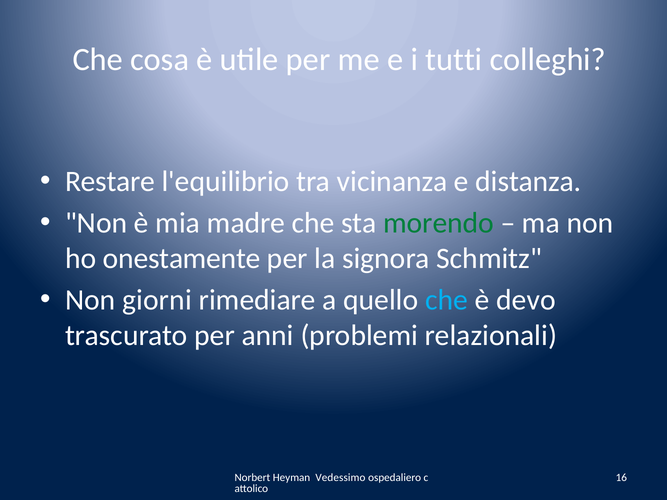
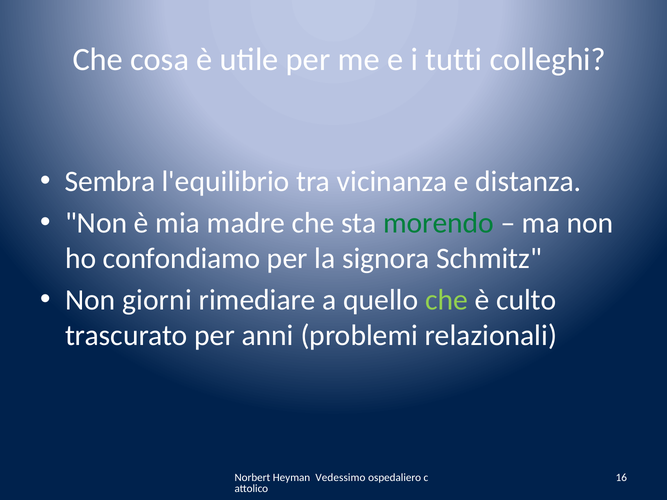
Restare: Restare -> Sembra (110, 181)
onestamente: onestamente -> confondiamo (182, 259)
che colour: light blue -> light green (446, 300)
devo: devo -> culto (526, 300)
